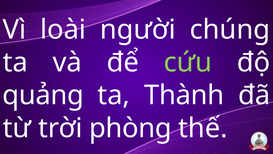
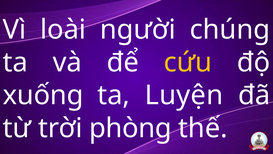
cứu colour: light green -> yellow (188, 62)
quảng: quảng -> xuống (43, 95)
Thành: Thành -> Luyện (184, 95)
